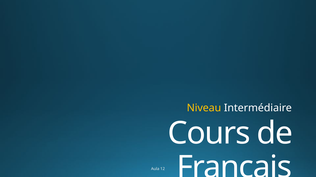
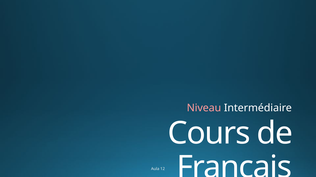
Niveau colour: yellow -> pink (204, 108)
